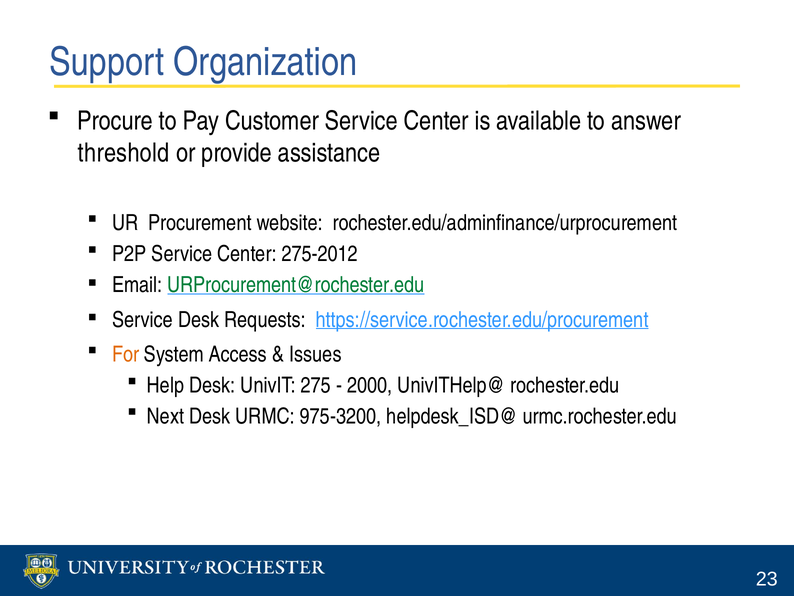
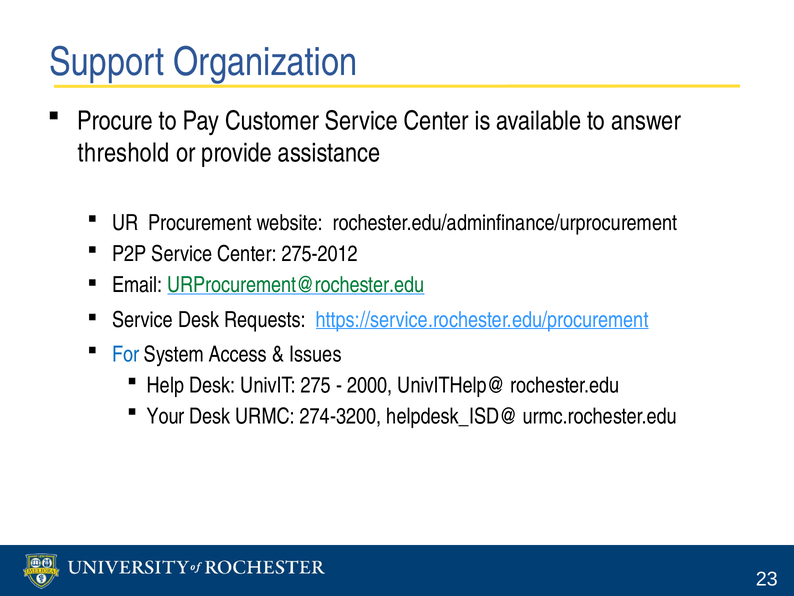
For colour: orange -> blue (126, 354)
Next: Next -> Your (166, 416)
975-3200: 975-3200 -> 274-3200 (341, 416)
